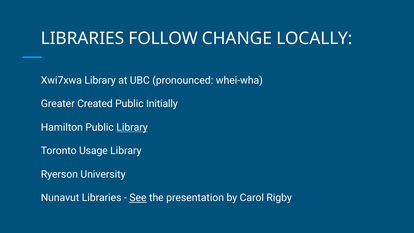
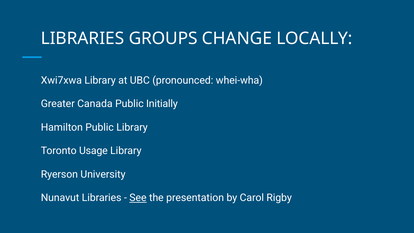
FOLLOW: FOLLOW -> GROUPS (163, 38)
Created: Created -> Canada (95, 104)
Library underline: present -> none (132, 127)
